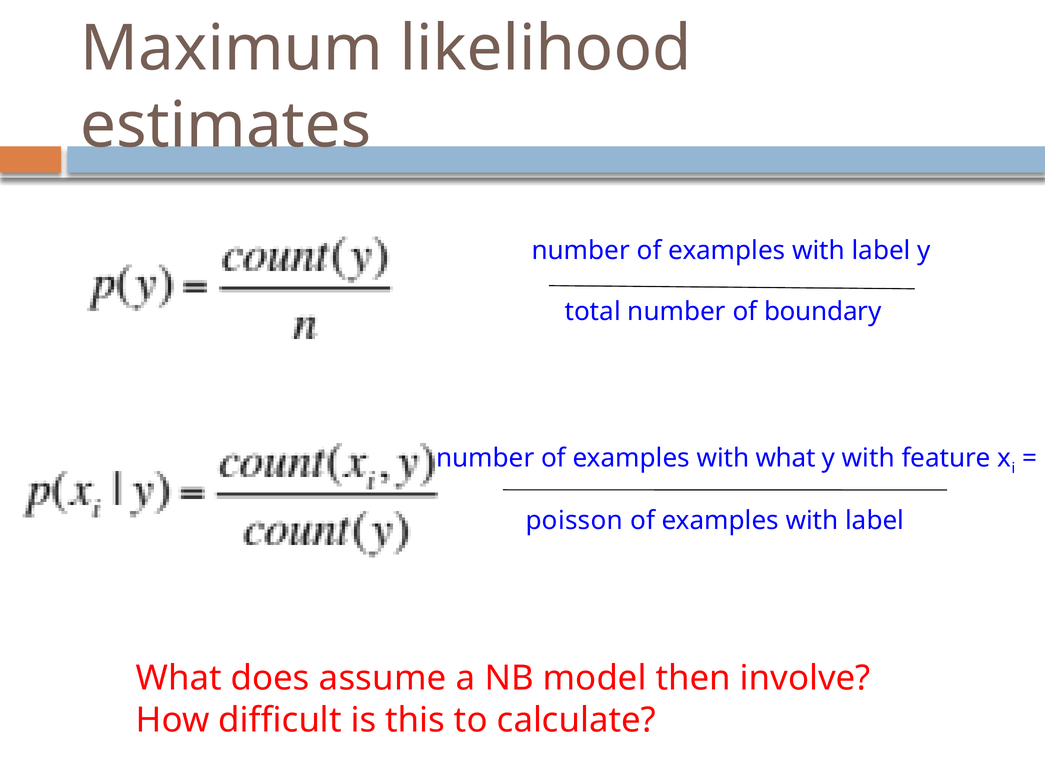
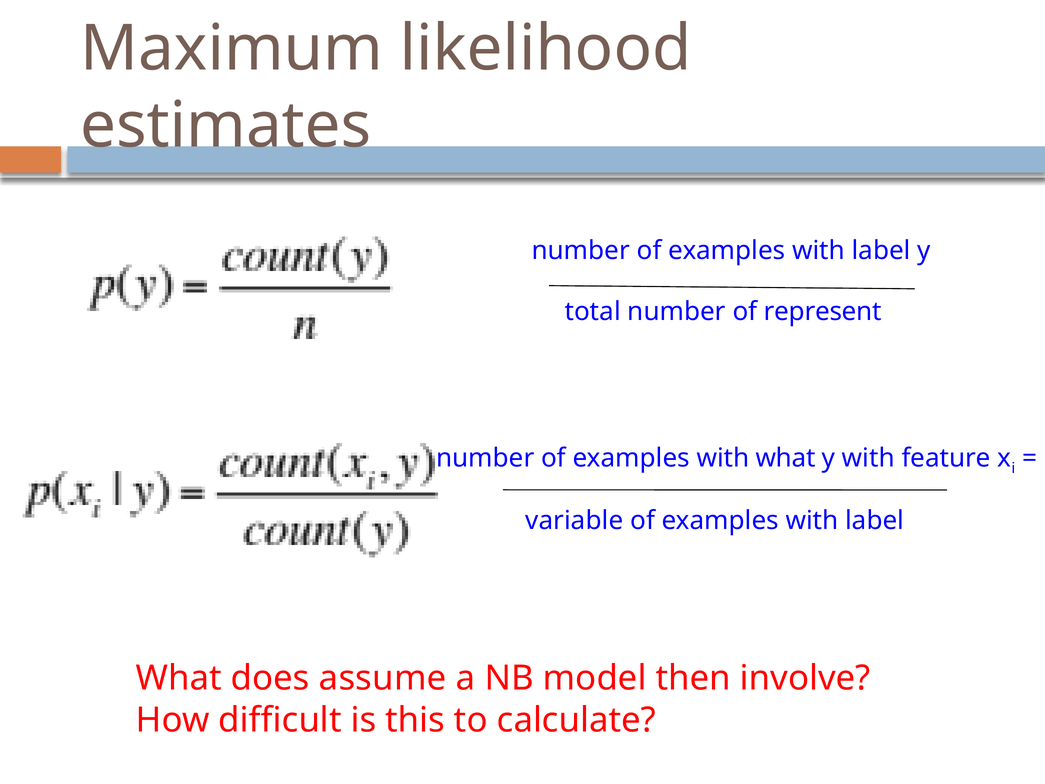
boundary: boundary -> represent (823, 311)
poisson: poisson -> variable (574, 520)
